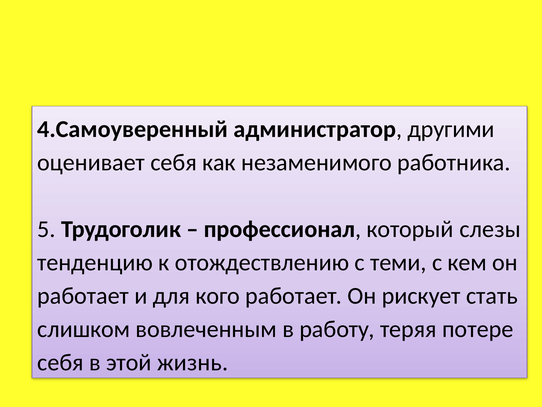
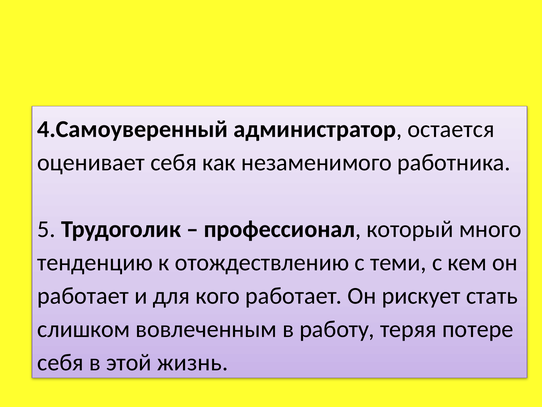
другими: другими -> остается (451, 129)
слезы: слезы -> много (490, 229)
